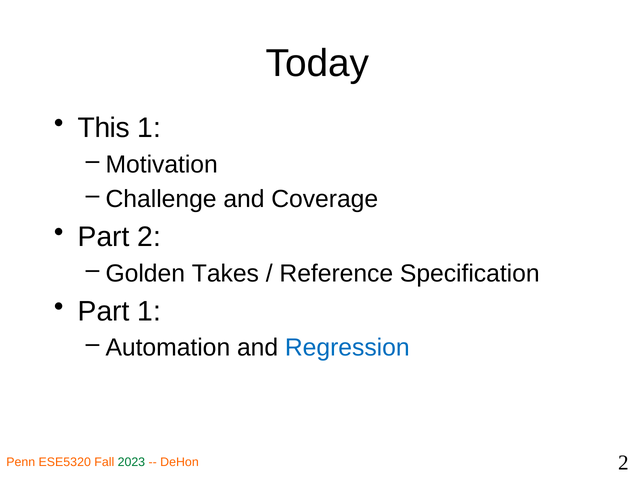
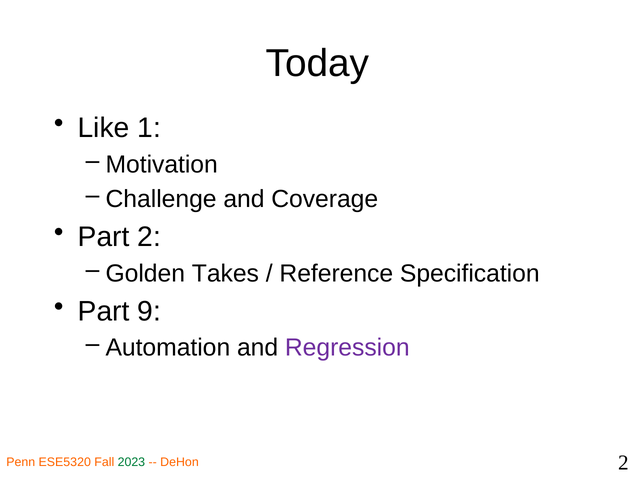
This: This -> Like (104, 128)
Part 1: 1 -> 9 (149, 311)
Regression colour: blue -> purple (347, 347)
